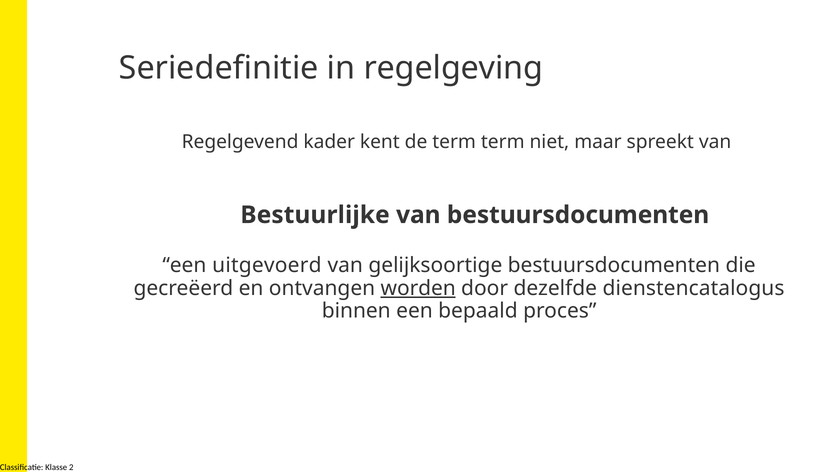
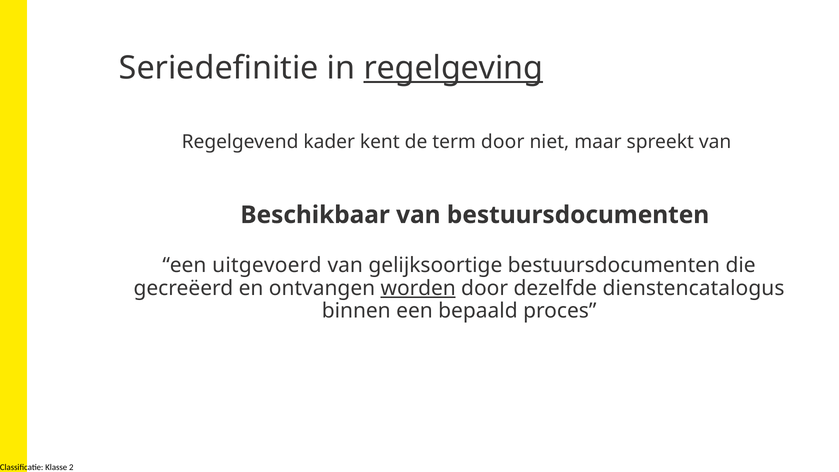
regelgeving underline: none -> present (453, 68)
term term: term -> door (503, 142)
Bestuurlijke: Bestuurlijke -> Beschikbaar (315, 215)
